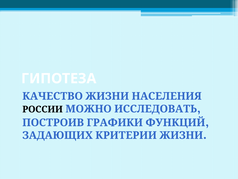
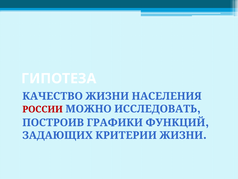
РОССИИ colour: black -> red (43, 109)
